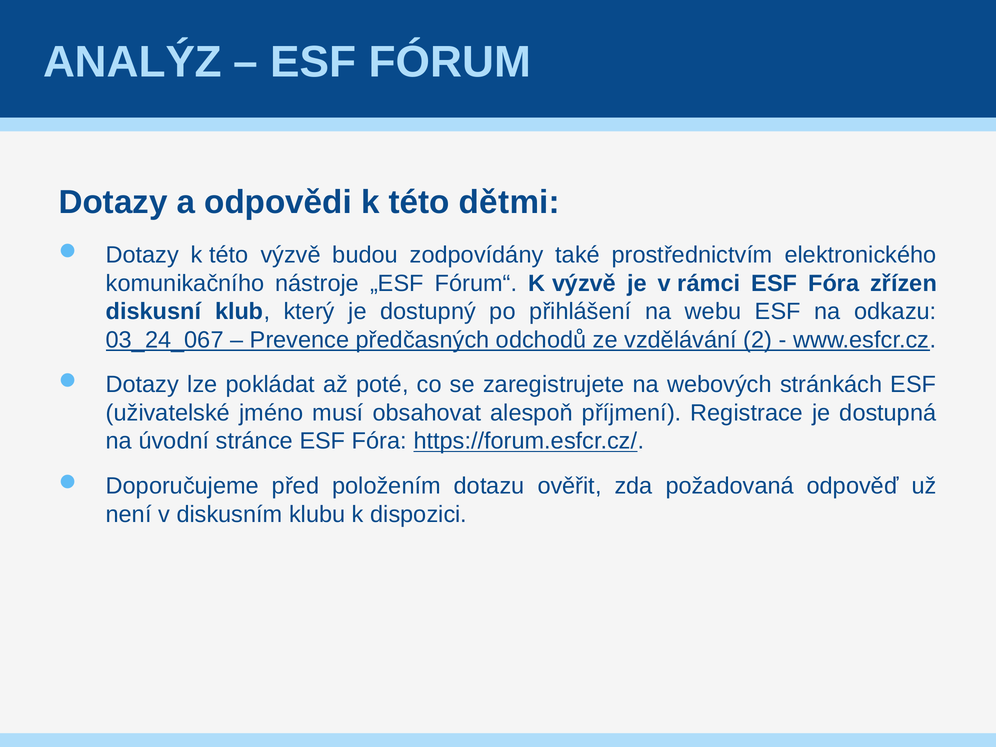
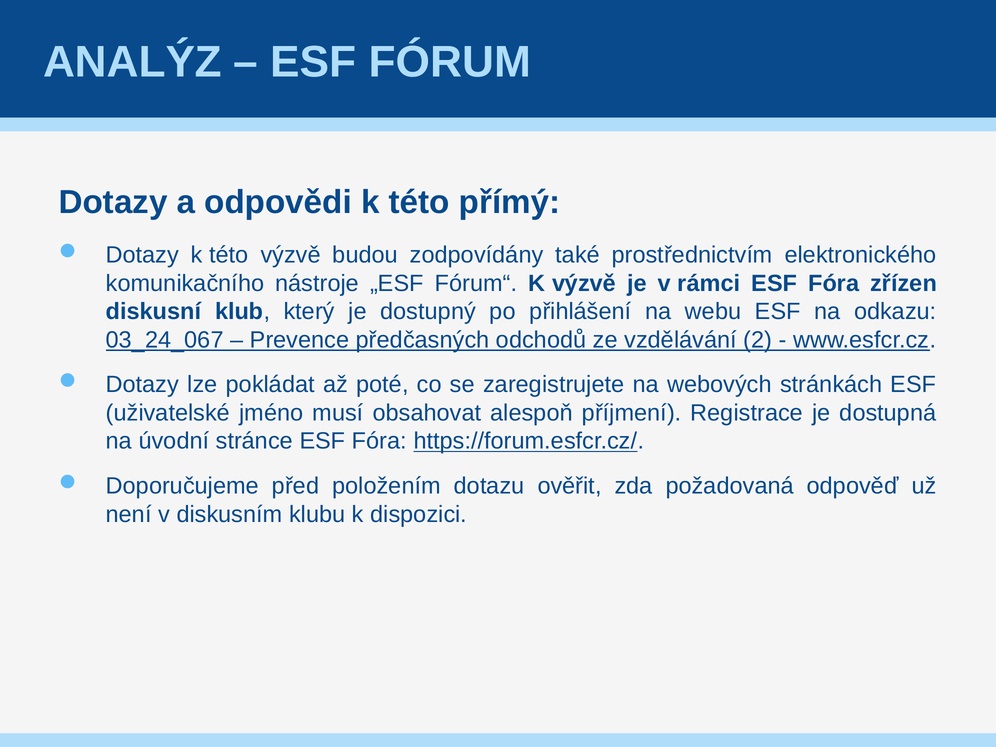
dětmi: dětmi -> přímý (510, 202)
